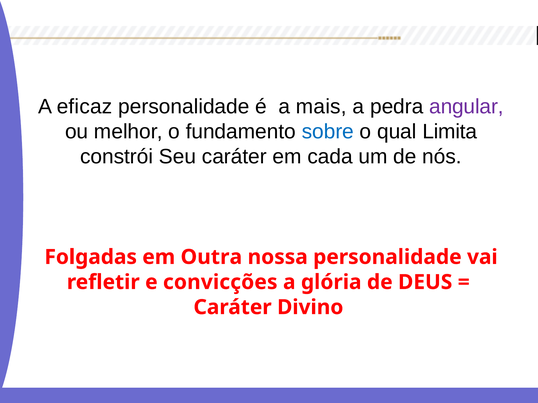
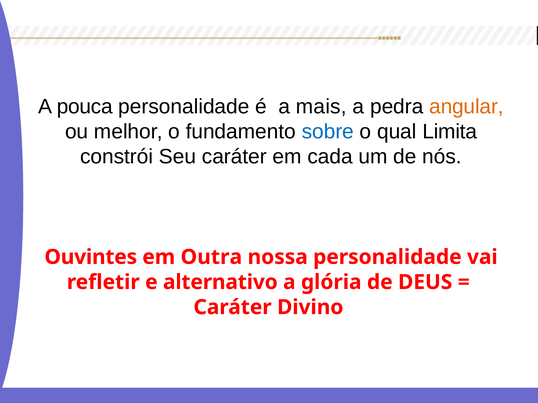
eficaz: eficaz -> pouca (85, 107)
angular colour: purple -> orange (466, 107)
Folgadas: Folgadas -> Ouvintes (91, 257)
convicções: convicções -> alternativo (220, 282)
